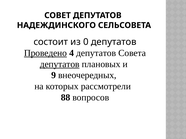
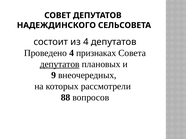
из 0: 0 -> 4 (86, 42)
Проведено underline: present -> none (45, 53)
4 депутатов: депутатов -> признаках (96, 53)
